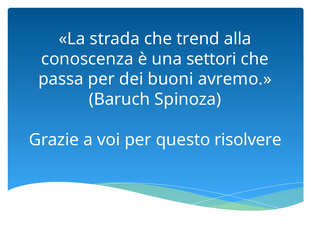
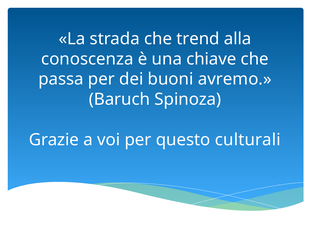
settori: settori -> chiave (211, 59)
risolvere: risolvere -> culturali (248, 140)
